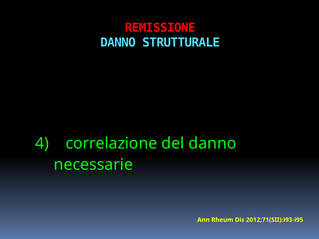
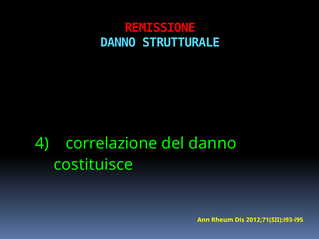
necessarie: necessarie -> costituisce (93, 165)
